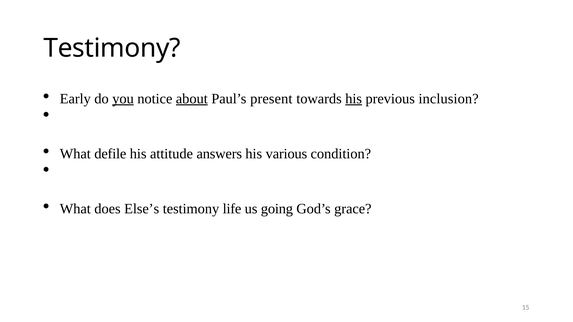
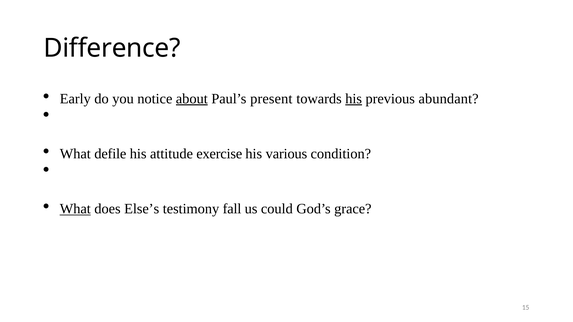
Testimony: Testimony -> Difference (112, 48)
you underline: present -> none (123, 99)
inclusion: inclusion -> abundant (449, 99)
answers: answers -> exercise (219, 154)
What underline: none -> present (75, 209)
life: life -> fall (232, 209)
going: going -> could (277, 209)
